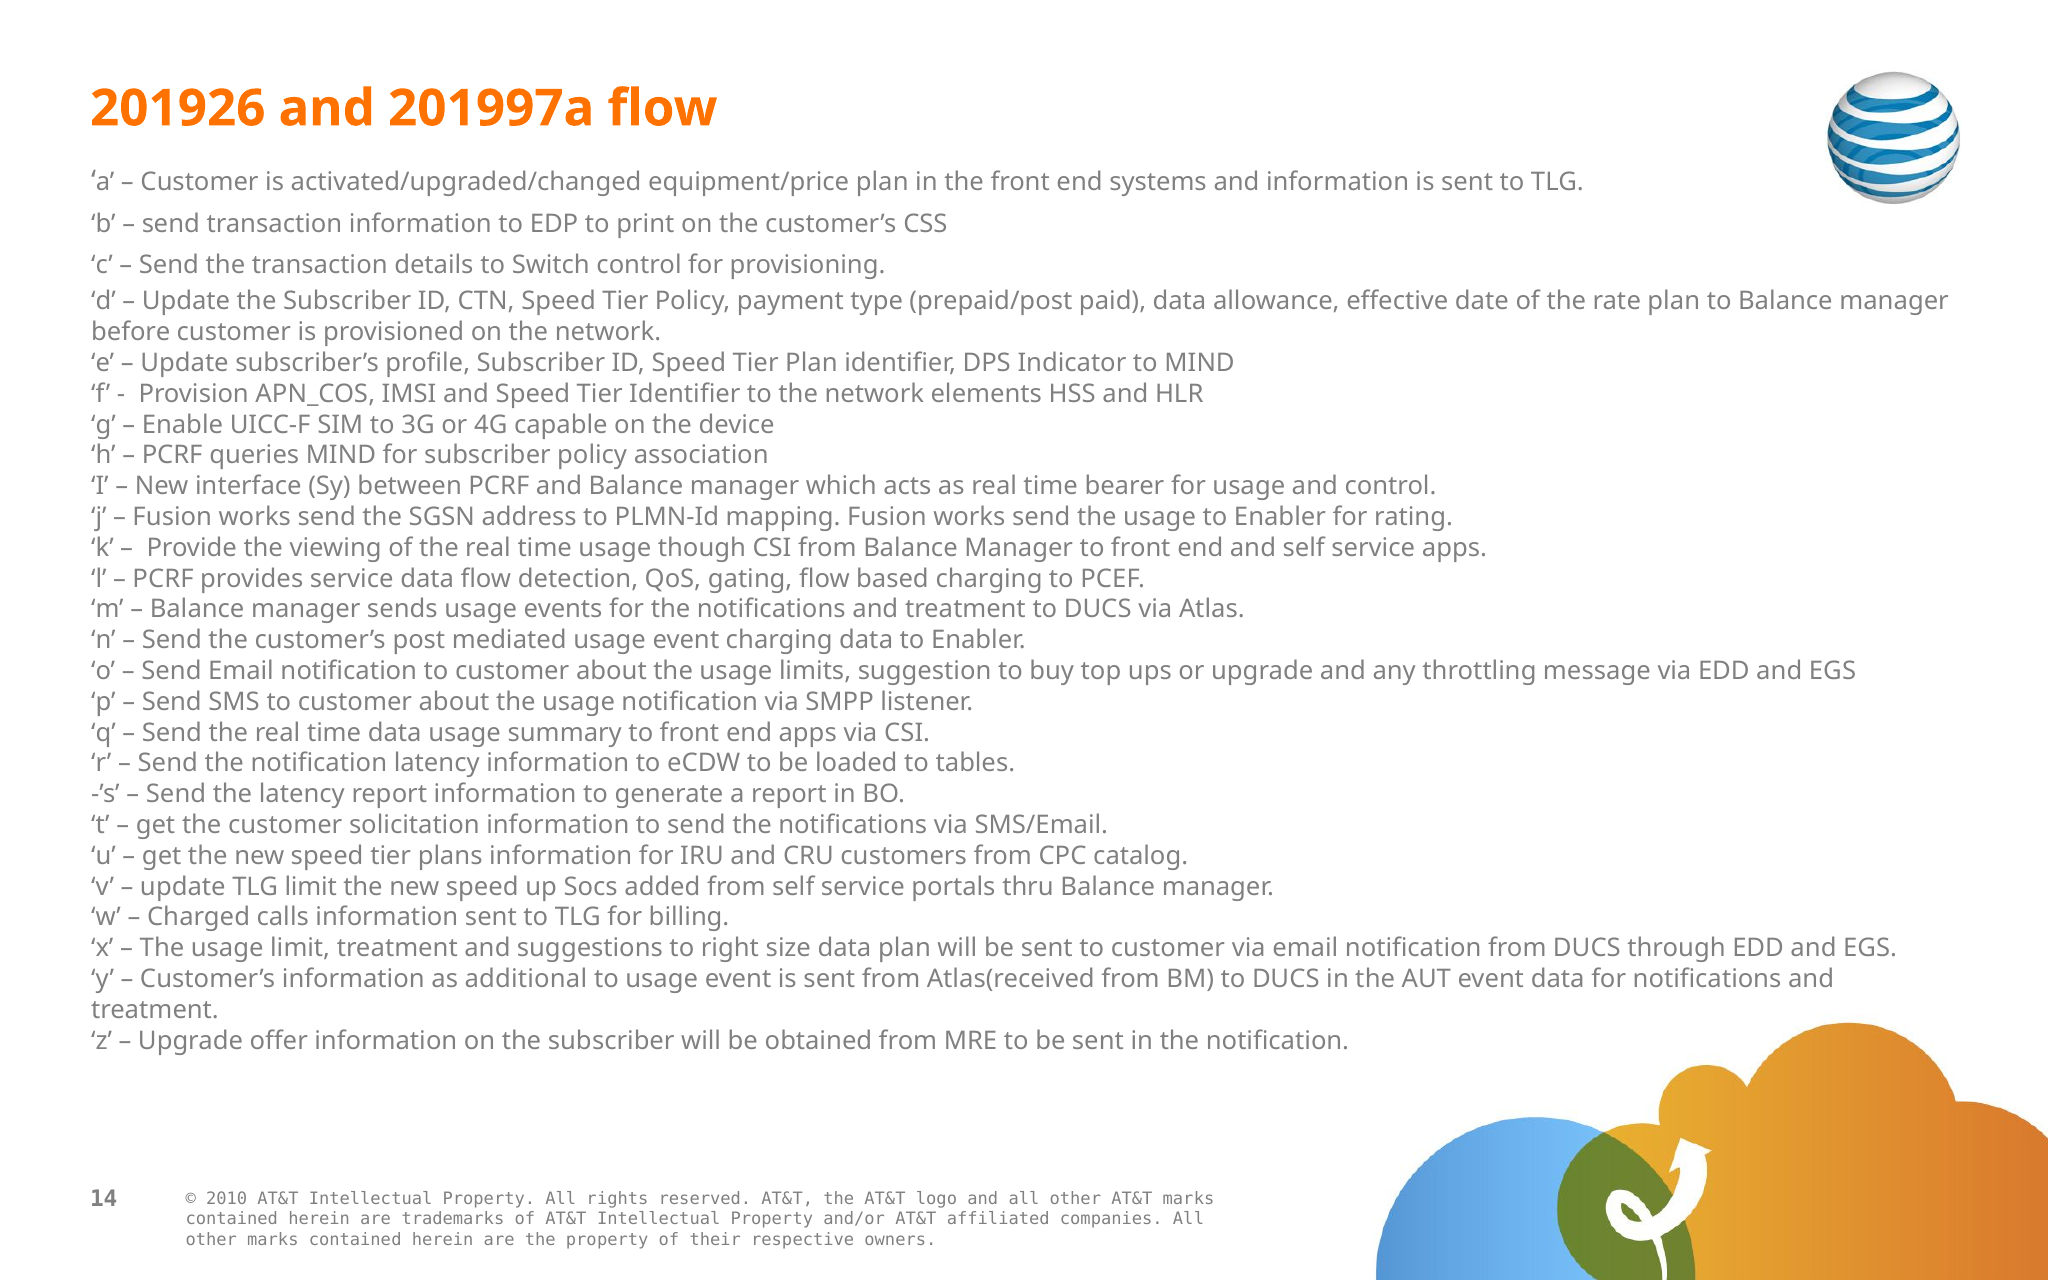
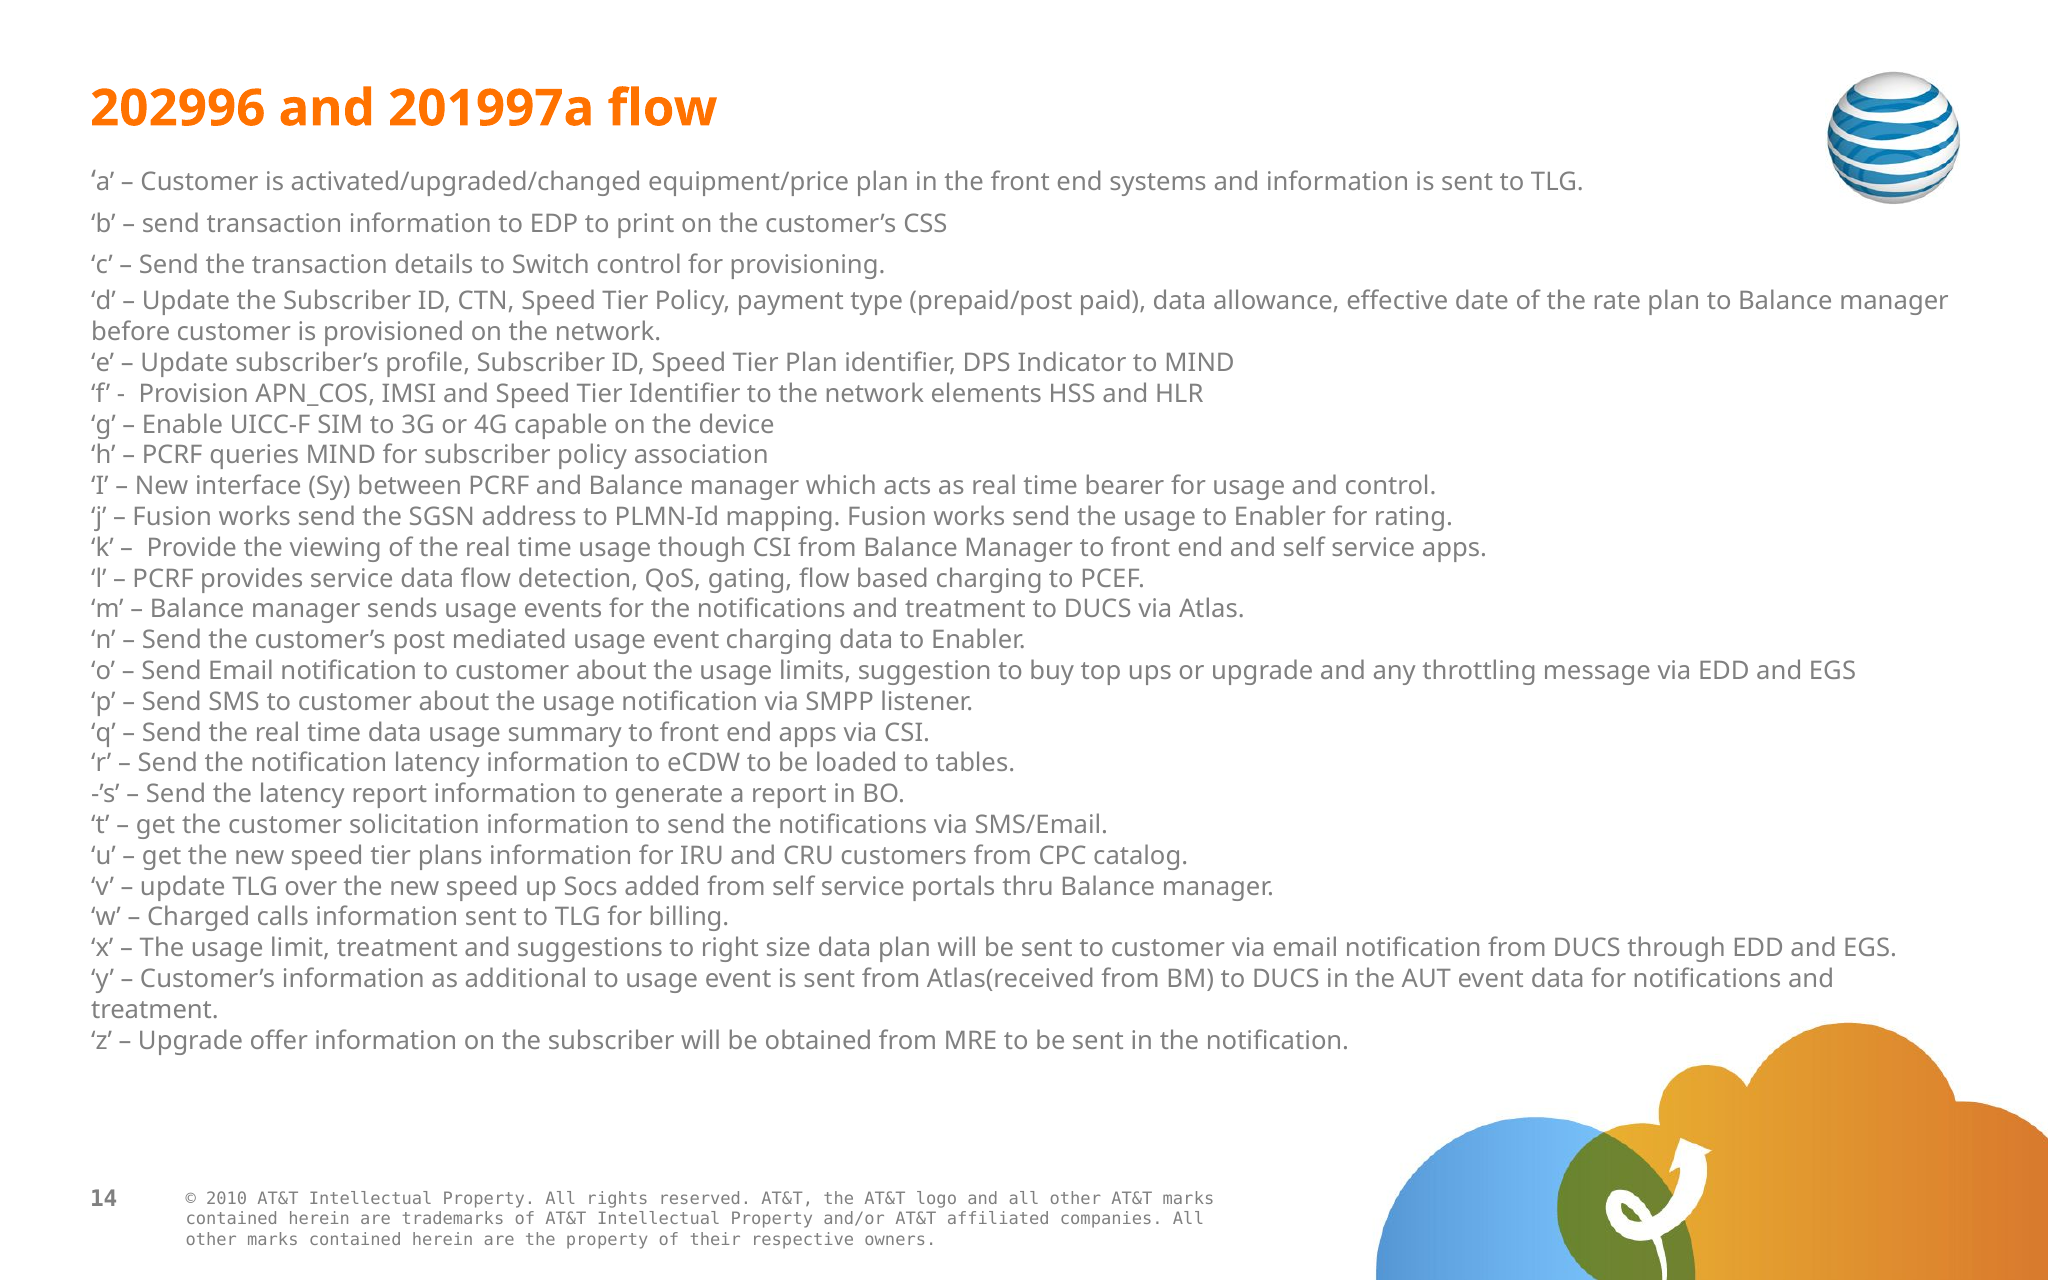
201926: 201926 -> 202996 (178, 108)
TLG limit: limit -> over (311, 887)
